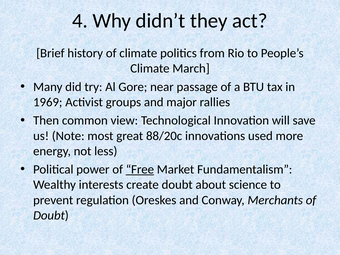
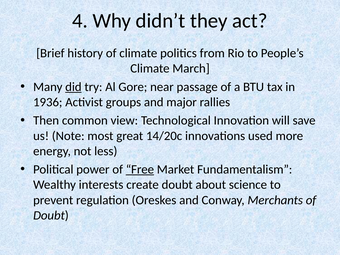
did underline: none -> present (73, 87)
1969: 1969 -> 1936 (48, 102)
88/20c: 88/20c -> 14/20c (164, 136)
